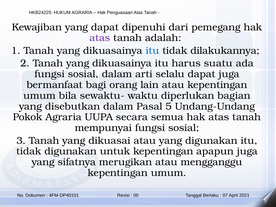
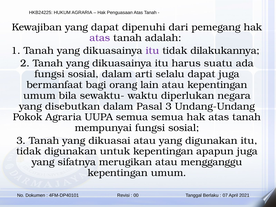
itu colour: blue -> purple (152, 51)
bagian: bagian -> negara (234, 96)
Pasal 5: 5 -> 3 (169, 106)
UUPA secara: secara -> semua (132, 117)
